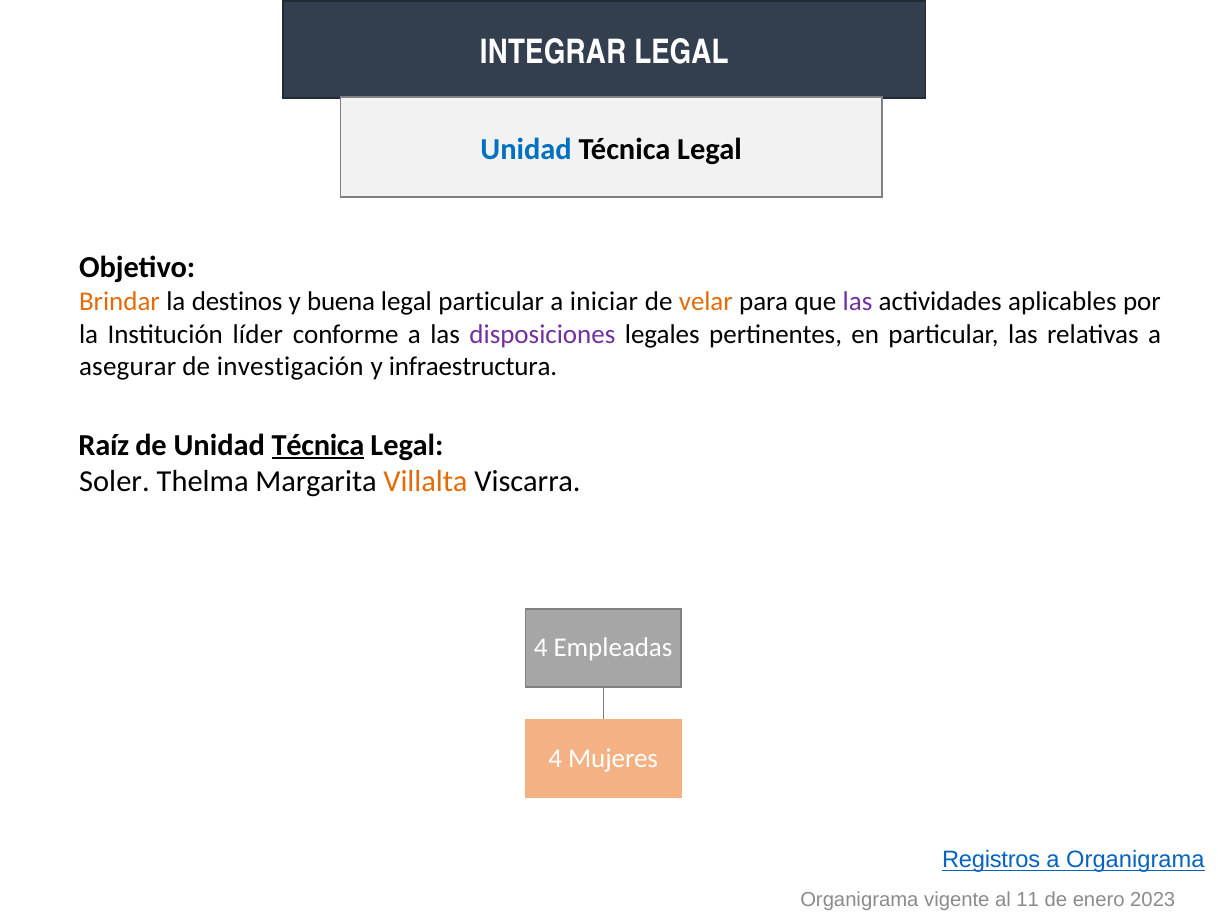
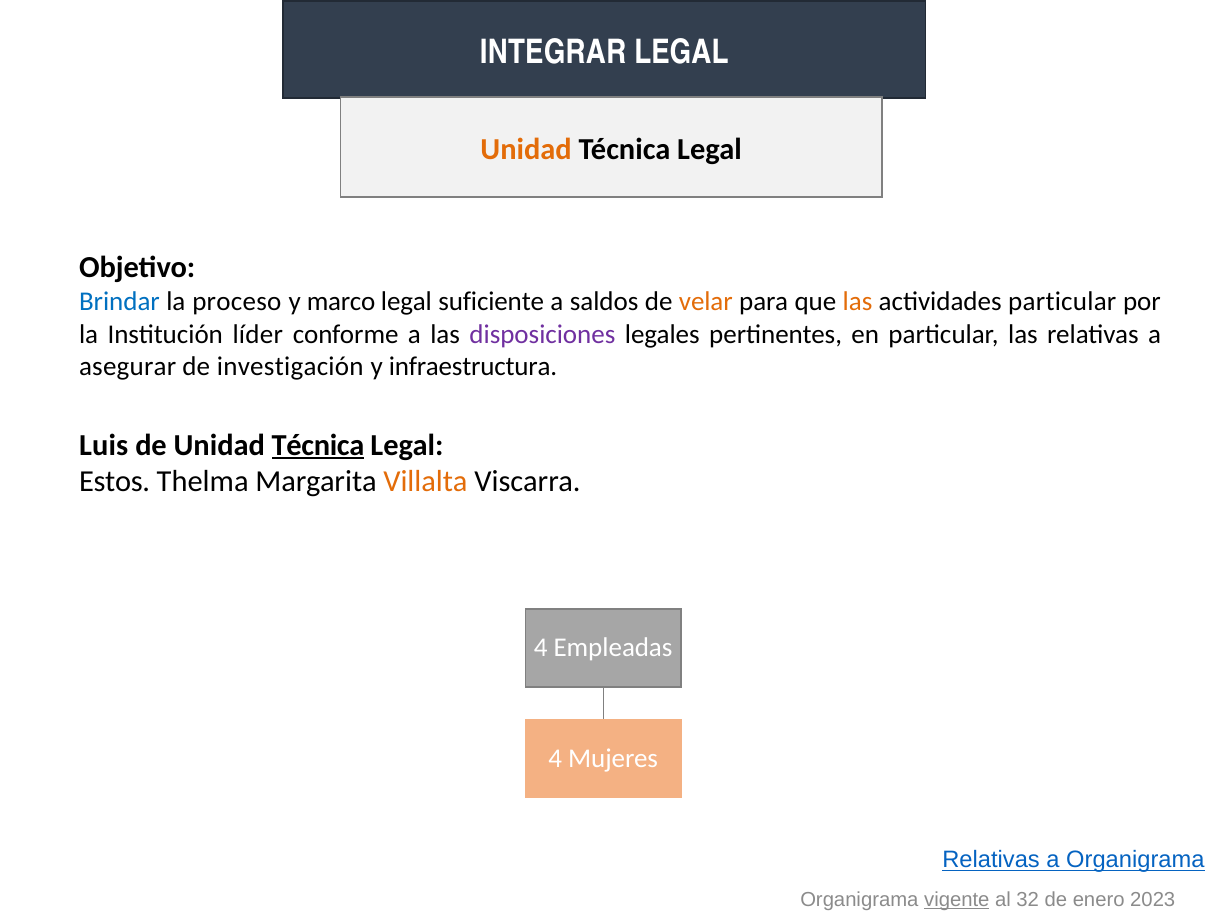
Unidad colour: blue -> orange (526, 149)
Brindar colour: orange -> blue (119, 302)
destinos: destinos -> proceso (237, 302)
buena: buena -> marco (341, 302)
legal particular: particular -> suficiente (491, 302)
iniciar: iniciar -> saldos (604, 302)
las colour: purple -> orange (858, 302)
actividades aplicables: aplicables -> particular (1062, 302)
Raíz: Raíz -> Luis (104, 445)
Soler: Soler -> Estos (115, 481)
Registros: Registros -> Relativas (991, 860)
vigente underline: none -> present (957, 899)
11: 11 -> 32 (1028, 899)
